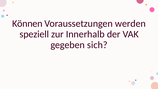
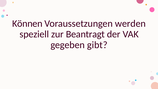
Innerhalb: Innerhalb -> Beantragt (85, 34)
sich: sich -> gibt (97, 45)
